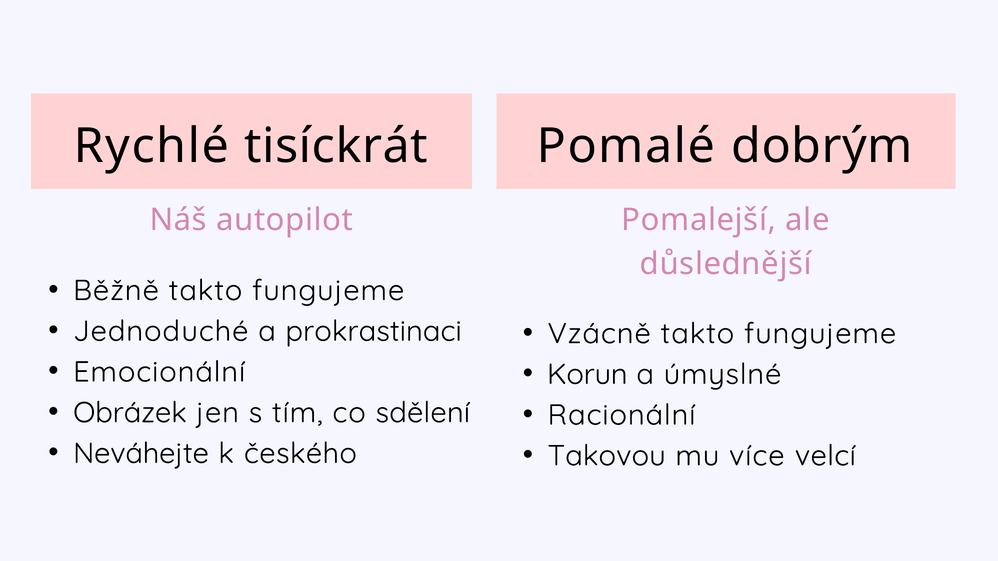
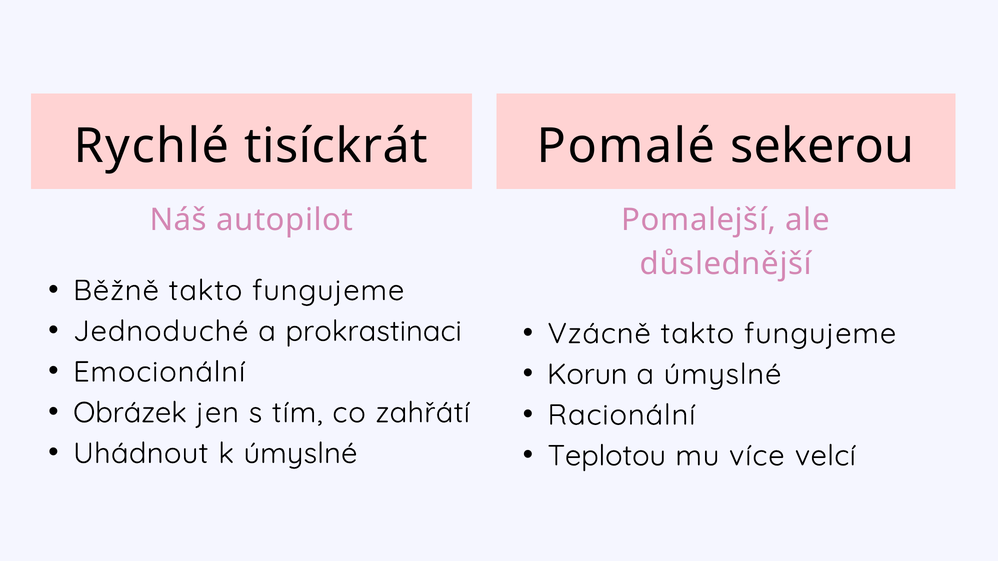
dobrým: dobrým -> sekerou (822, 146)
sdělení: sdělení -> zahřátí (423, 413)
Neváhejte: Neváhejte -> Uhádnout (141, 454)
k českého: českého -> úmyslné (300, 454)
Takovou: Takovou -> Teplotou (607, 456)
